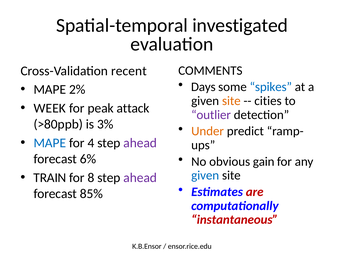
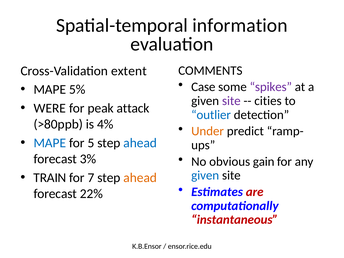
investigated: investigated -> information (240, 25)
recent: recent -> extent (129, 71)
Days: Days -> Case (203, 87)
spikes colour: blue -> purple (271, 87)
2%: 2% -> 5% (77, 90)
site colour: orange -> purple (231, 101)
WEEK: WEEK -> WERE (50, 108)
outlier colour: purple -> blue (211, 115)
3%: 3% -> 4% (105, 124)
4: 4 -> 5 (91, 143)
ahead colour: purple -> blue (140, 143)
6%: 6% -> 3% (88, 159)
8: 8 -> 7 (91, 178)
ahead colour: purple -> orange (140, 178)
85%: 85% -> 22% (91, 194)
